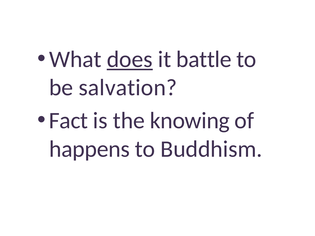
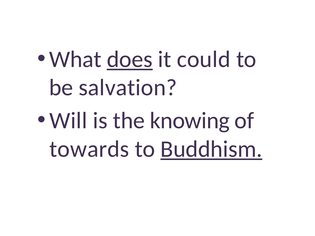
battle: battle -> could (204, 59)
Fact: Fact -> Will (68, 121)
happens: happens -> towards (89, 149)
Buddhism underline: none -> present (211, 149)
